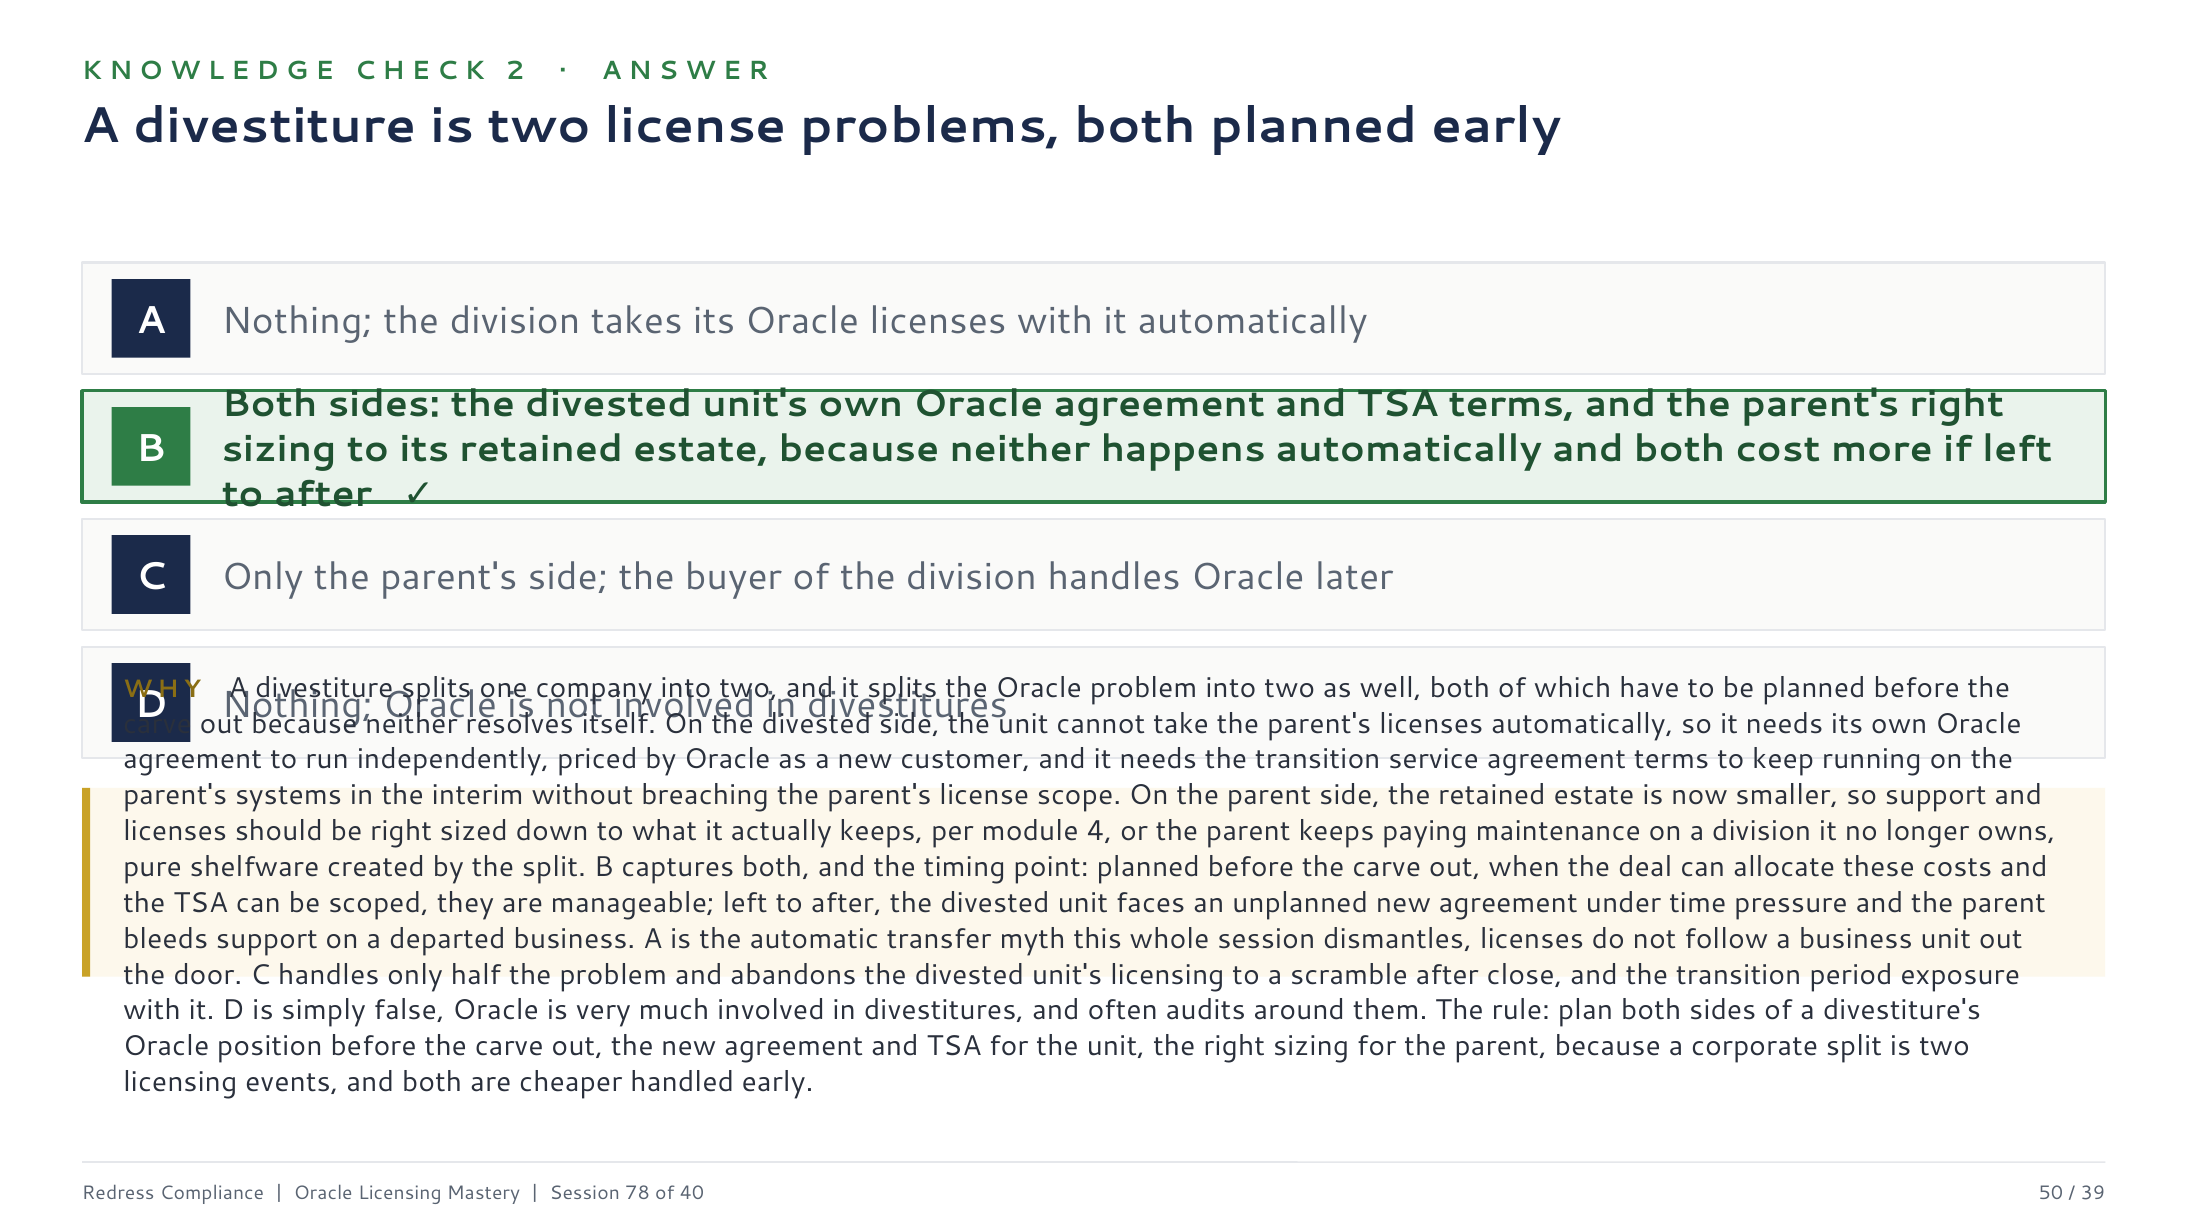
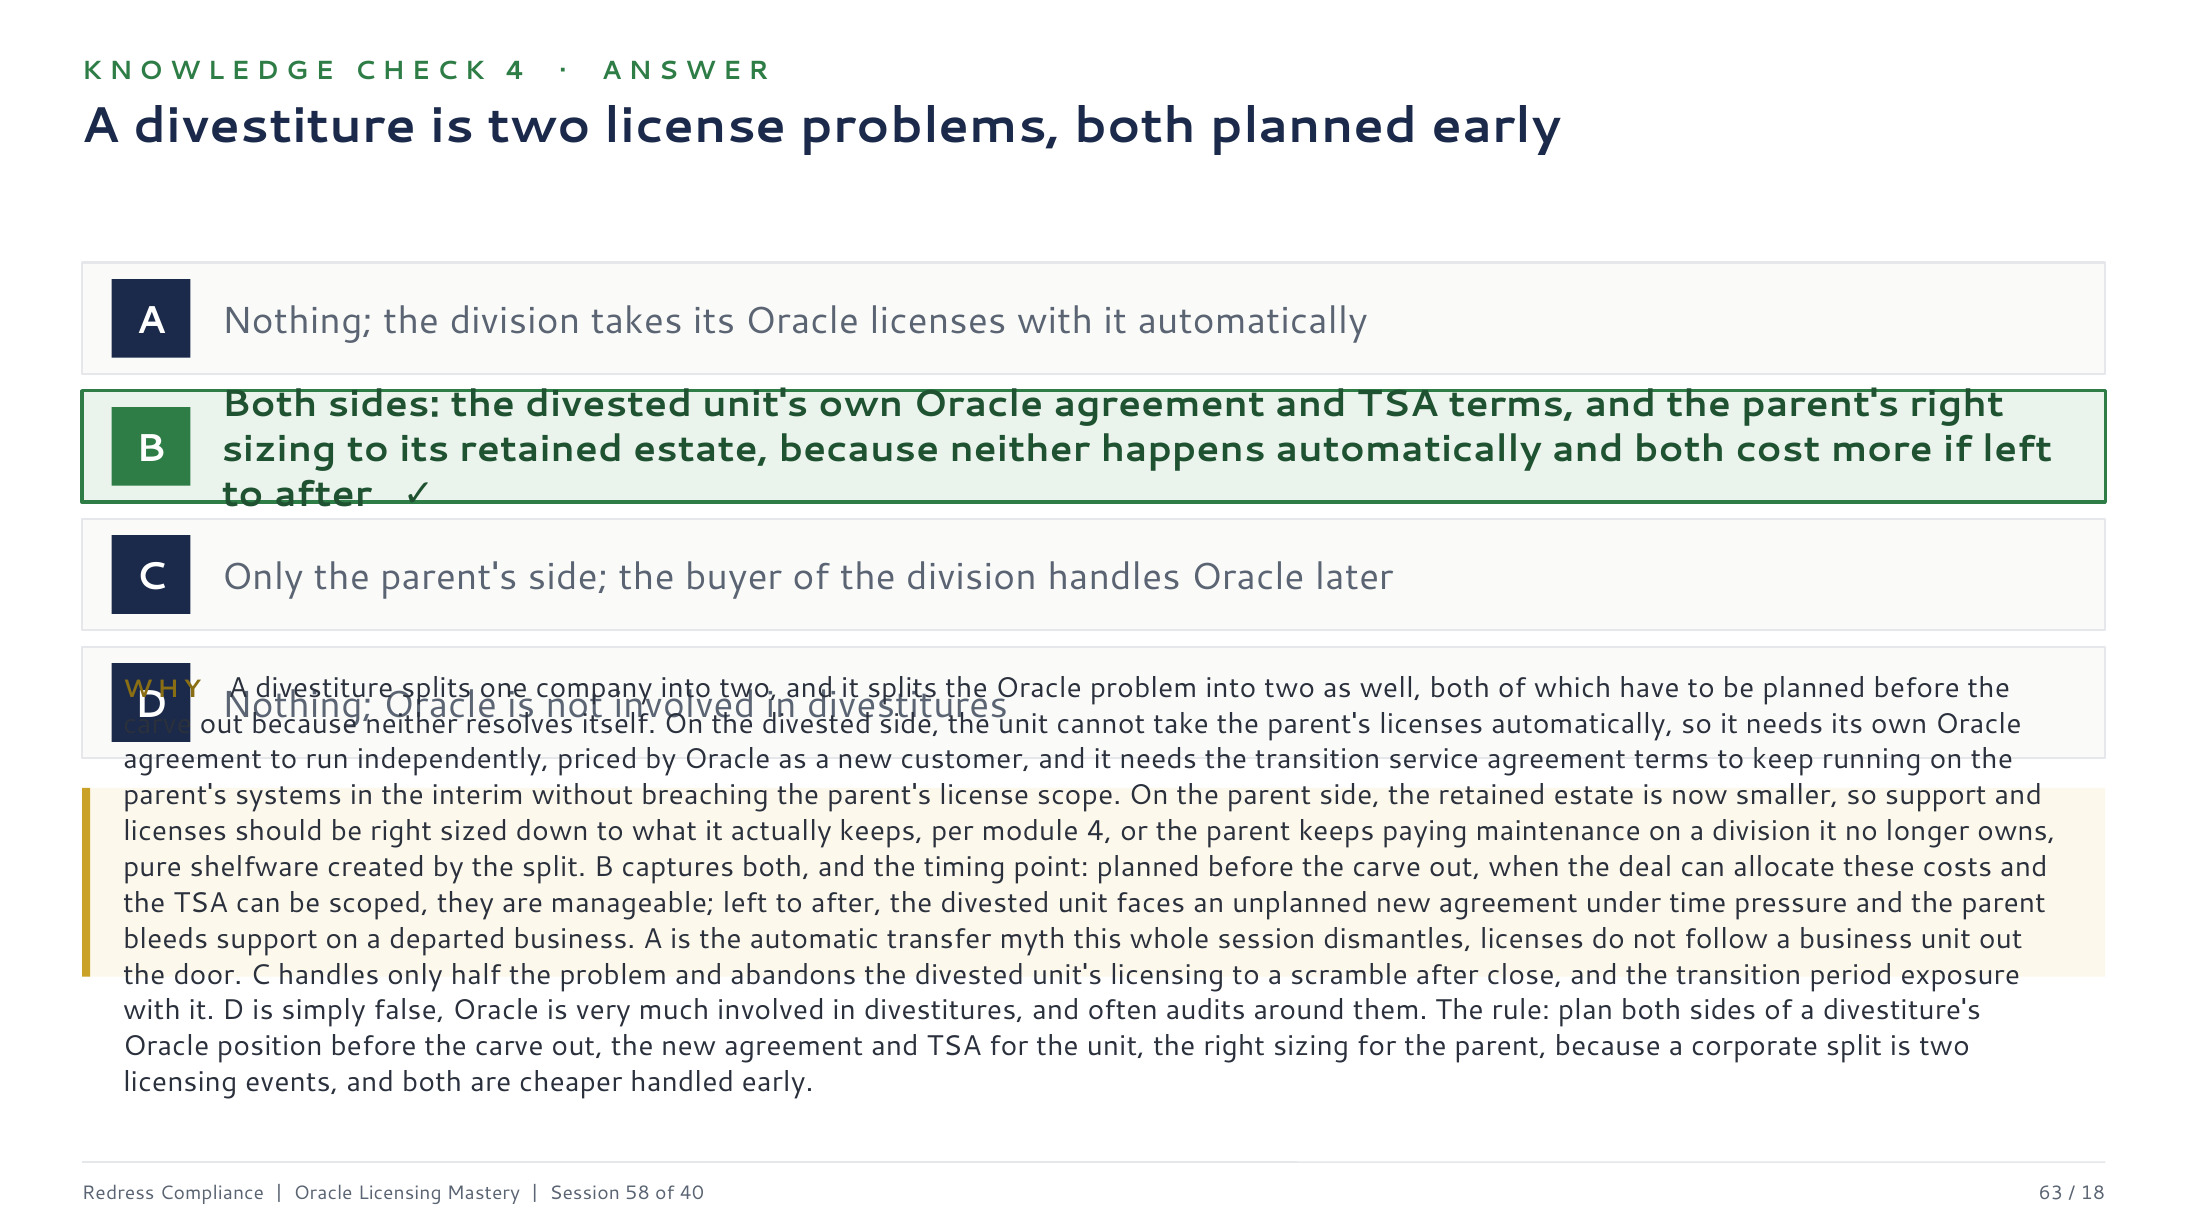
2: 2 -> 4 (515, 71)
78: 78 -> 58 (638, 1193)
50: 50 -> 63 (2051, 1193)
39: 39 -> 18 (2093, 1193)
